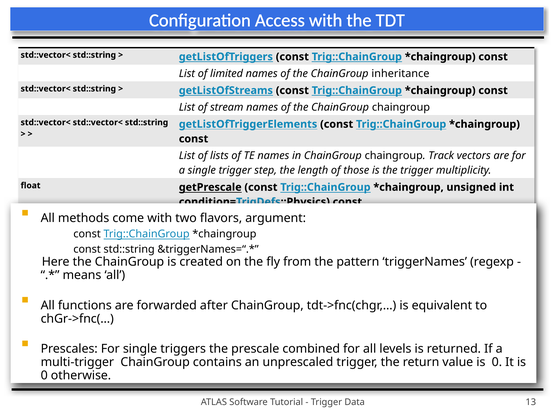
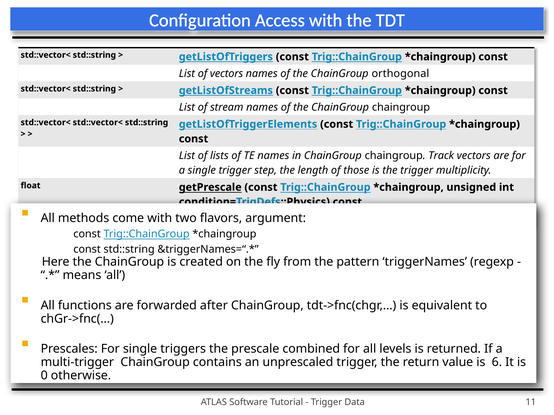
of limited: limited -> vectors (227, 74)
inheritance: inheritance -> orthogonal (400, 74)
value is 0: 0 -> 6 (497, 362)
13: 13 -> 11 (531, 403)
